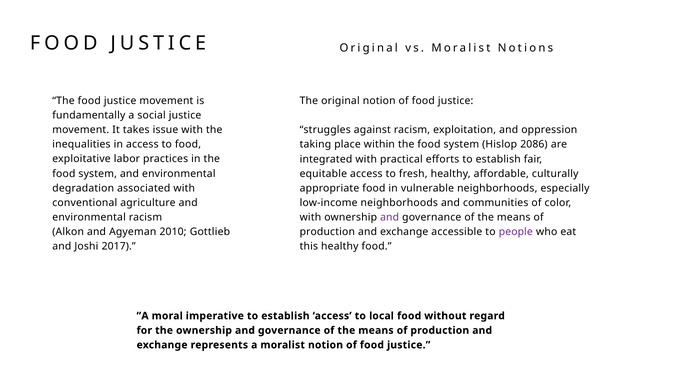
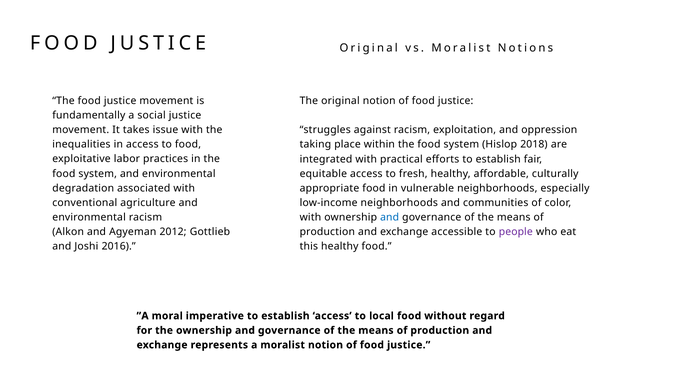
2086: 2086 -> 2018 (534, 145)
and colour: purple -> blue (390, 217)
2010: 2010 -> 2012 (173, 232)
2017: 2017 -> 2016 (119, 246)
